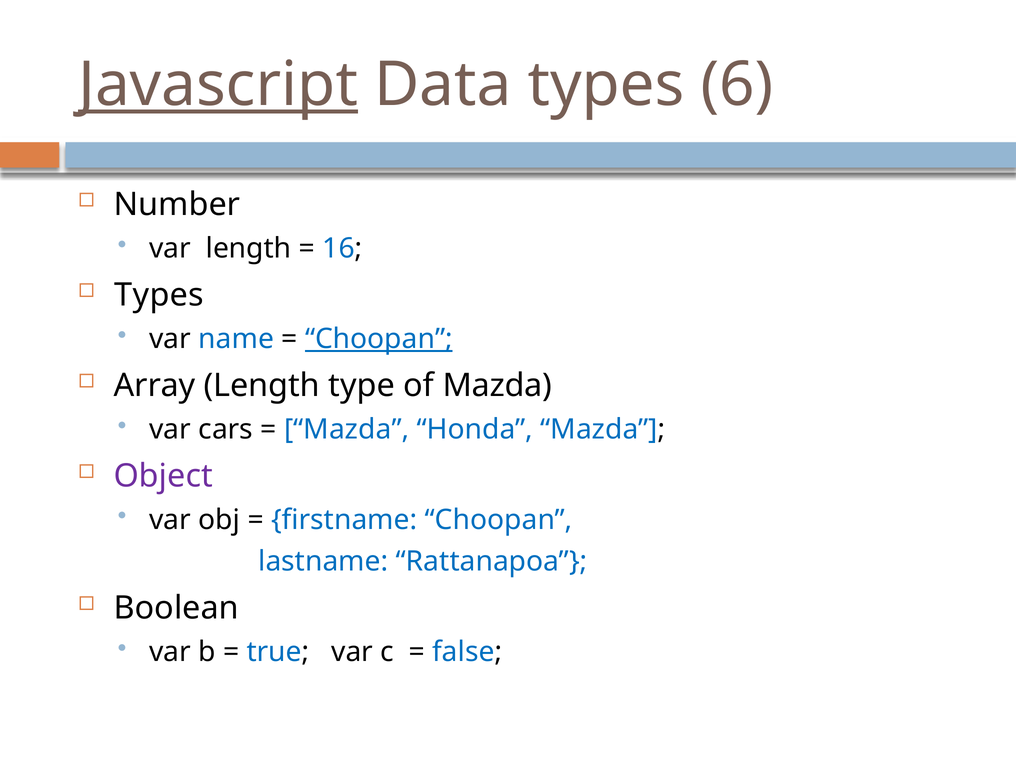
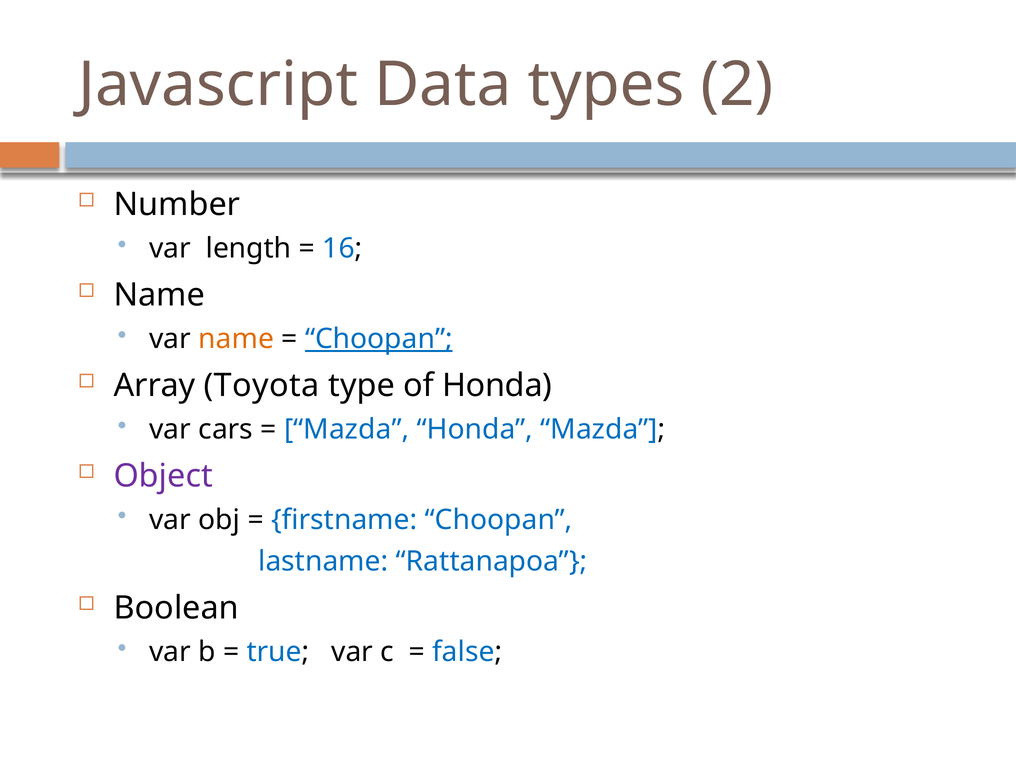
Javascript underline: present -> none (218, 85)
6: 6 -> 2 (737, 85)
Types: Types -> Name (159, 295)
name colour: blue -> orange (236, 339)
Array Length: Length -> Toyota (262, 385)
of Mazda: Mazda -> Honda (497, 385)
